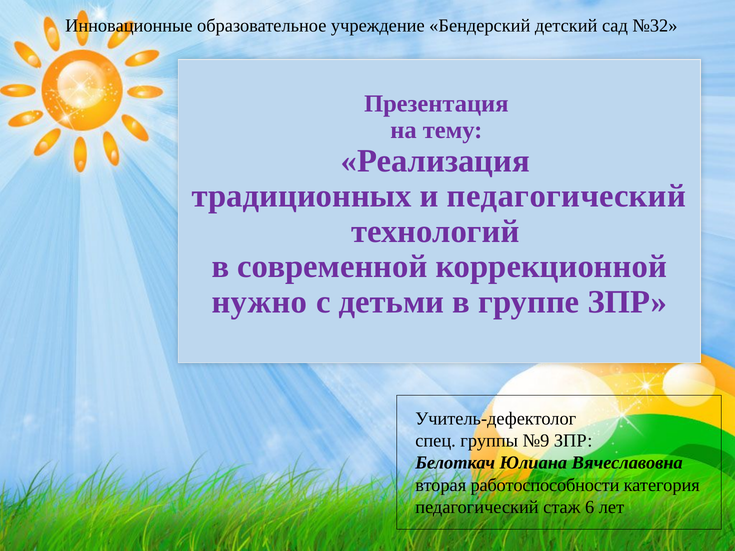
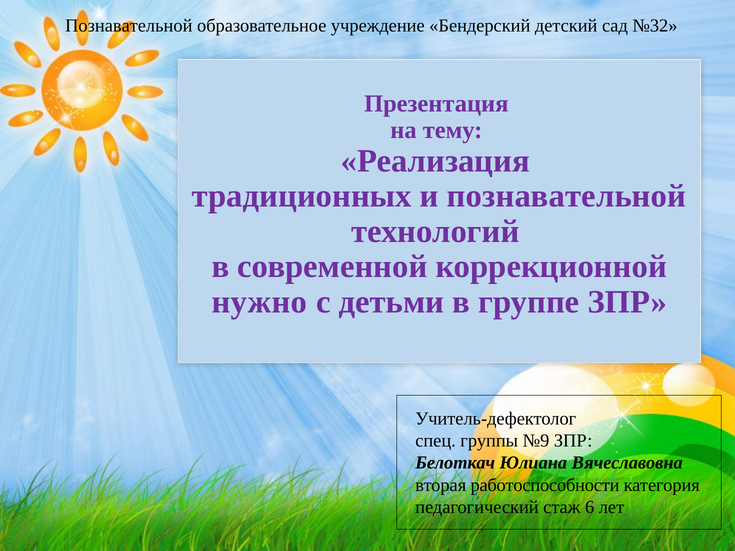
Инновационные: Инновационные -> Познавательной (129, 26)
и педагогический: педагогический -> познавательной (567, 196)
